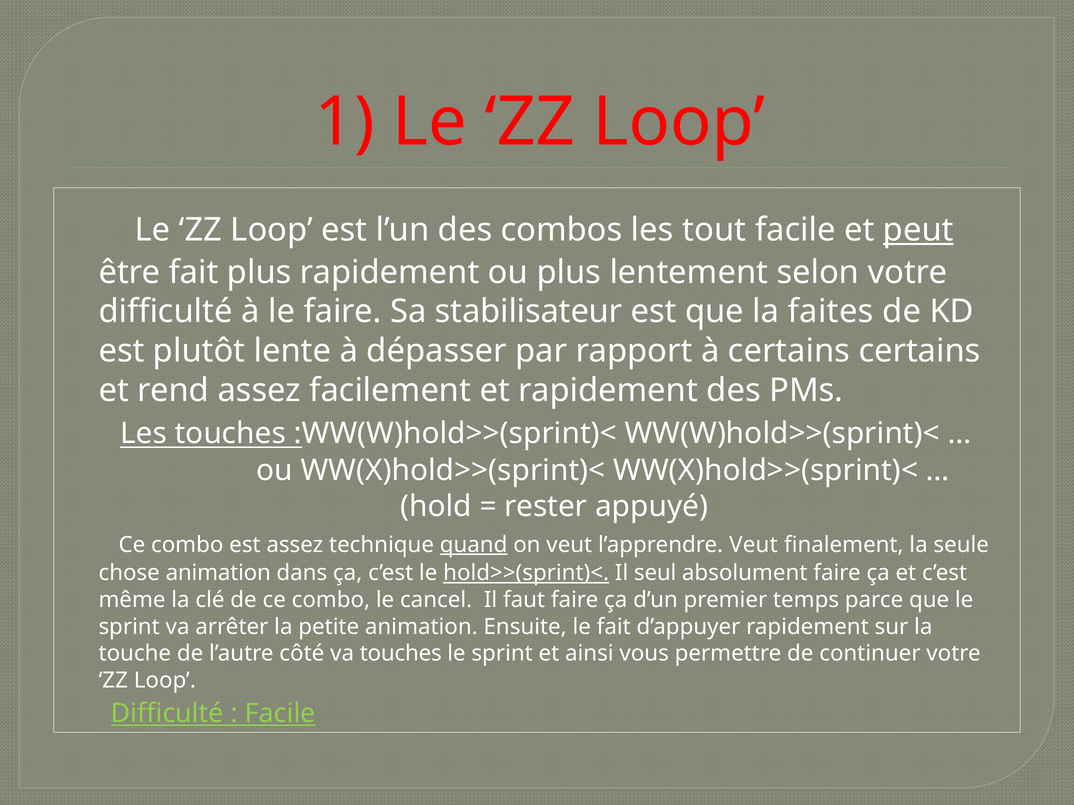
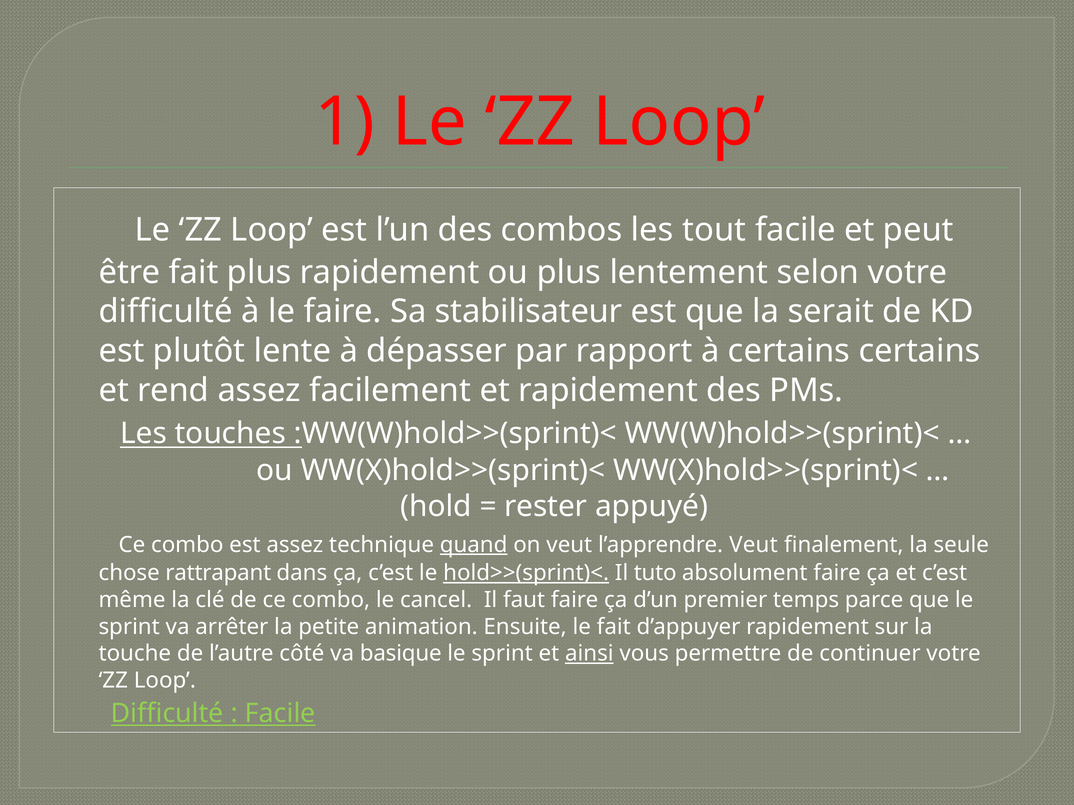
peut underline: present -> none (918, 230)
faites: faites -> serait (831, 312)
chose animation: animation -> rattrapant (218, 573)
seul: seul -> tuto (655, 573)
va touches: touches -> basique (401, 654)
ainsi underline: none -> present (589, 654)
